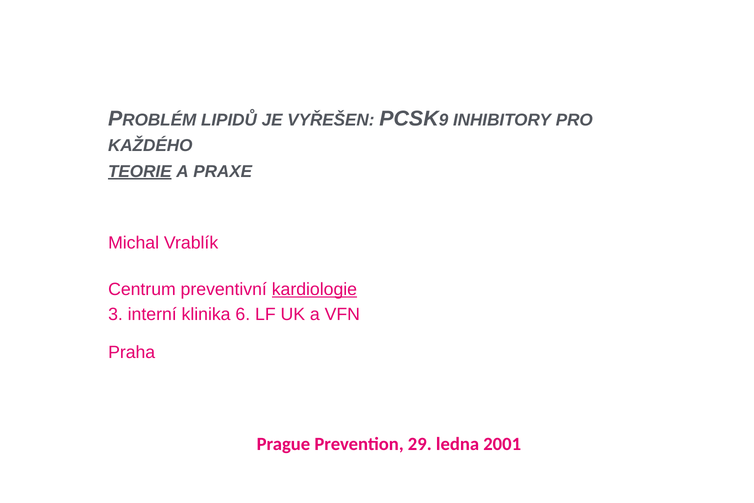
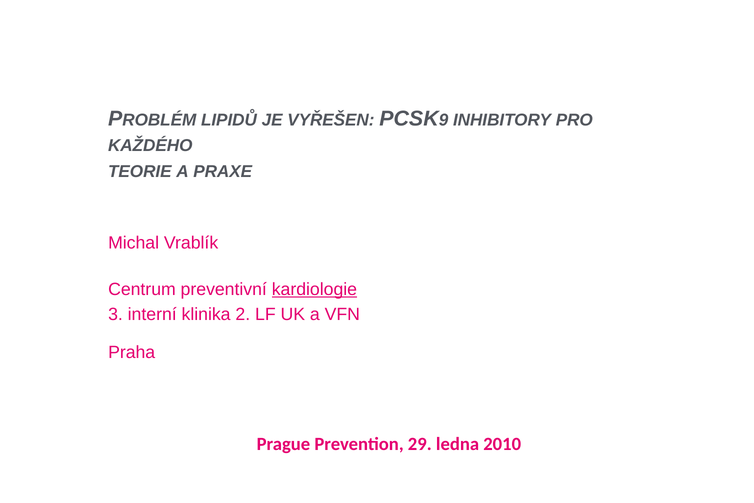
TEORIE underline: present -> none (140, 171)
6: 6 -> 2 (243, 314)
2001: 2001 -> 2010 (502, 444)
